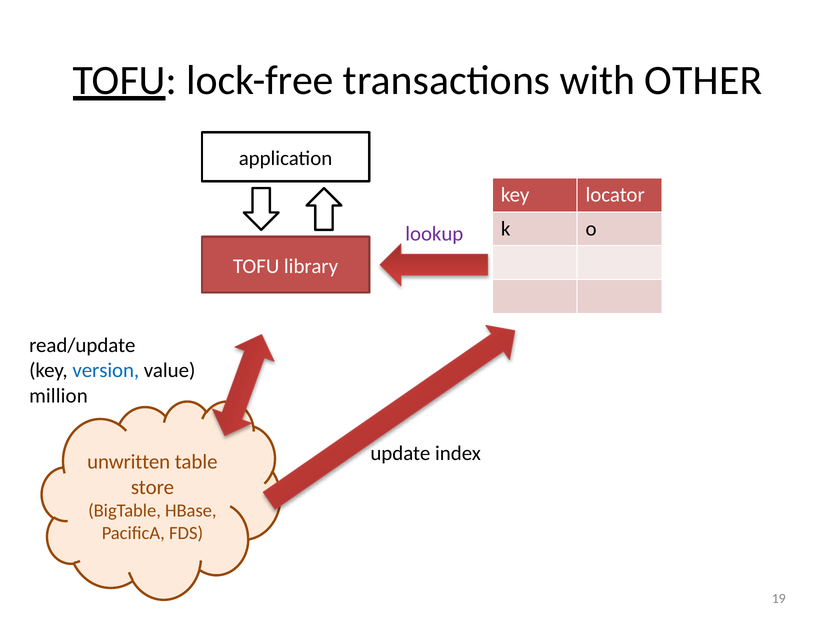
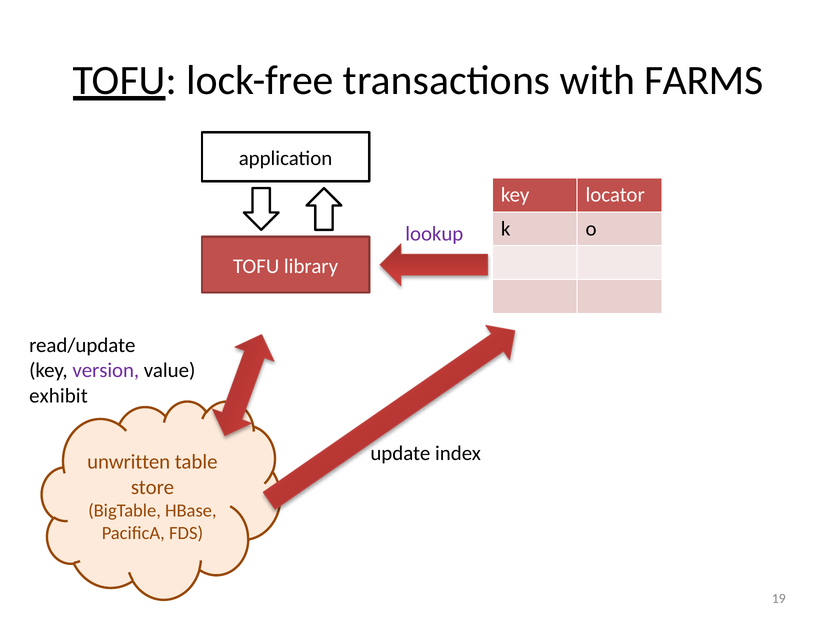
OTHER: OTHER -> FARMS (704, 80)
version colour: blue -> purple (106, 371)
million: million -> exhibit (58, 396)
